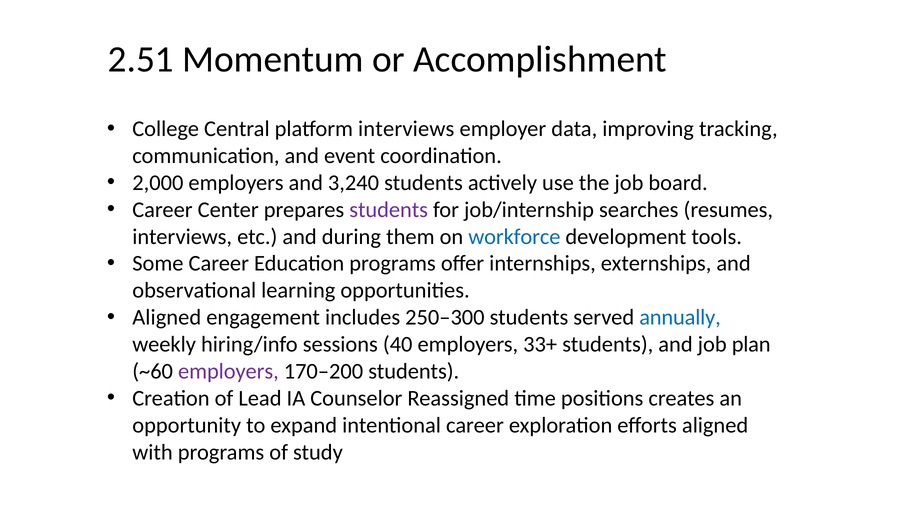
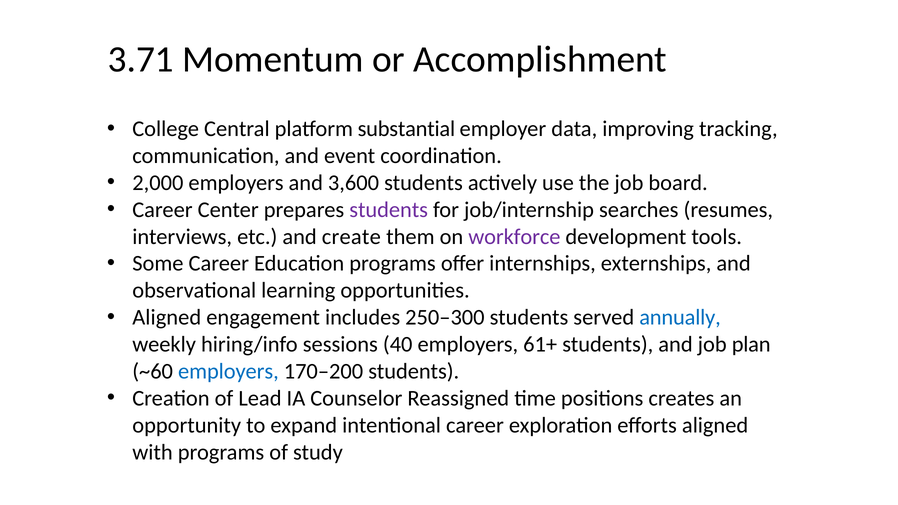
2.51: 2.51 -> 3.71 (141, 60)
platform interviews: interviews -> substantial (406, 129)
3,240: 3,240 -> 3,600 (354, 183)
during: during -> create (351, 237)
workforce colour: blue -> purple (514, 237)
33+: 33+ -> 61+ (540, 344)
employers colour: purple -> blue (228, 371)
